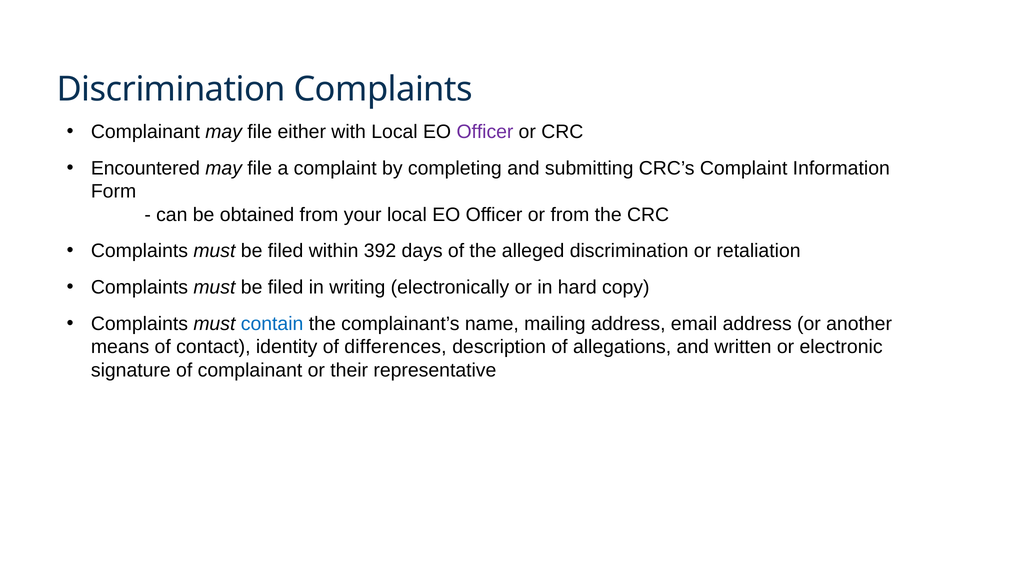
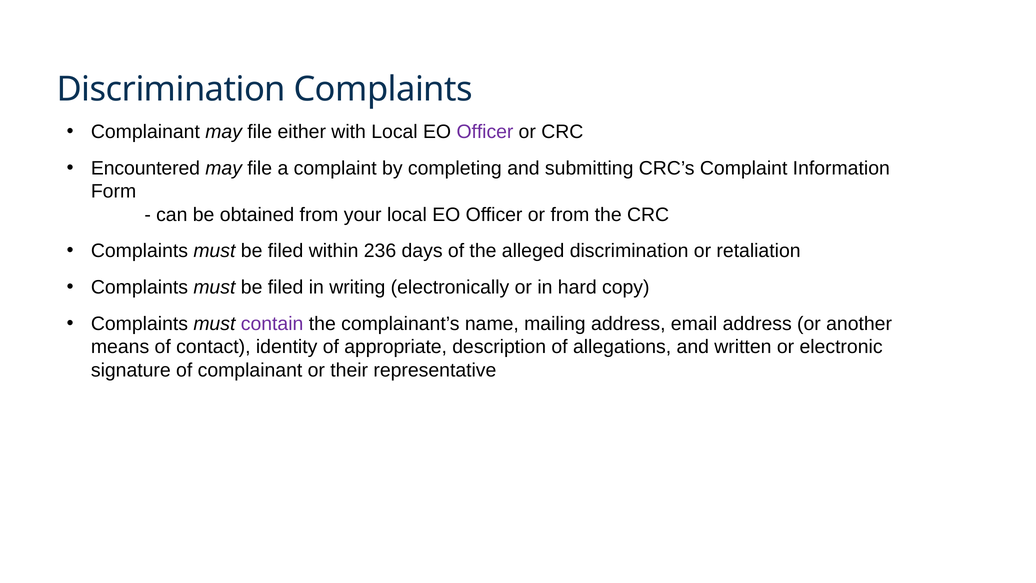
392: 392 -> 236 (380, 251)
contain colour: blue -> purple (272, 324)
differences: differences -> appropriate (396, 347)
